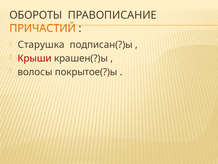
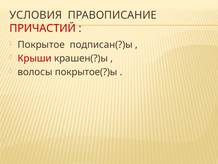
ОБОРОТЫ: ОБОРОТЫ -> УСЛОВИЯ (36, 15)
ПРИЧАСТИЙ colour: orange -> red (43, 28)
Старушка: Старушка -> Покрытое (41, 45)
